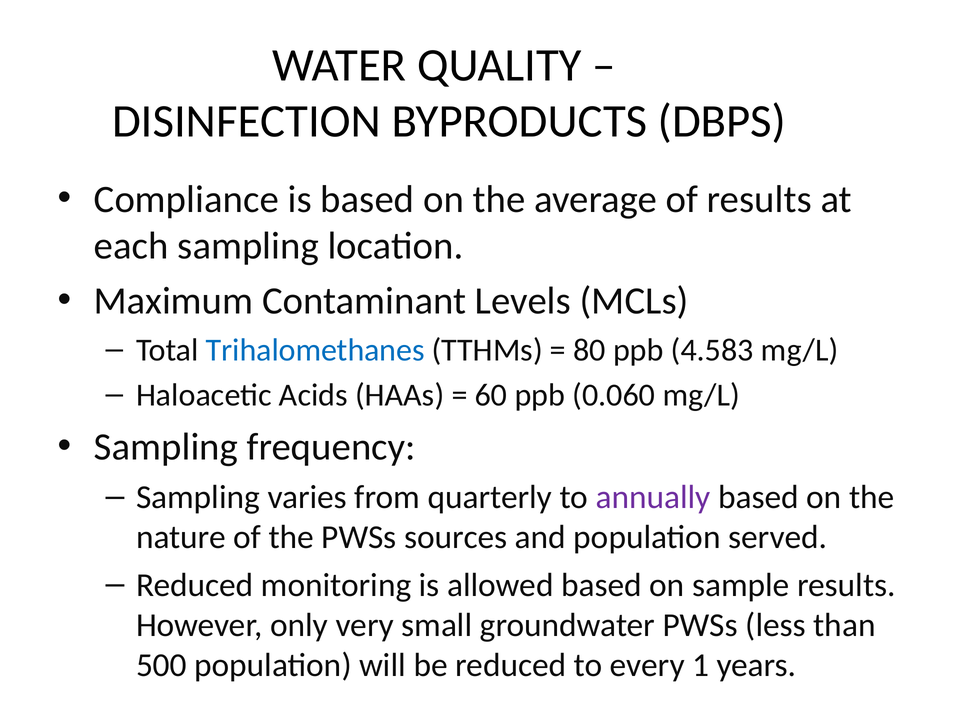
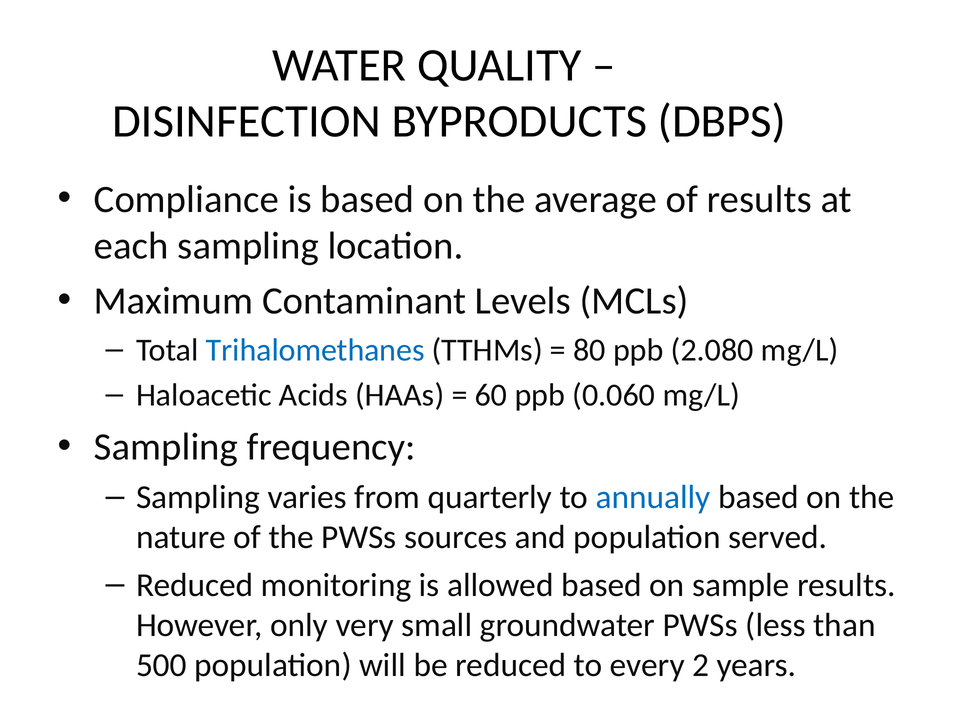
4.583: 4.583 -> 2.080 (712, 350)
annually colour: purple -> blue (653, 498)
1: 1 -> 2 (701, 665)
